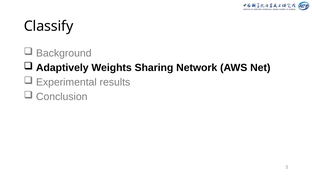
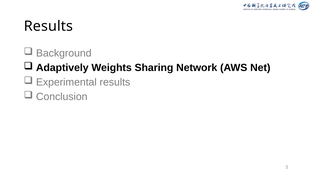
Classify: Classify -> Results (48, 26)
